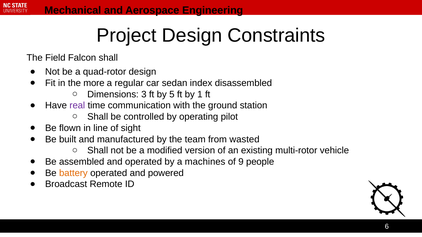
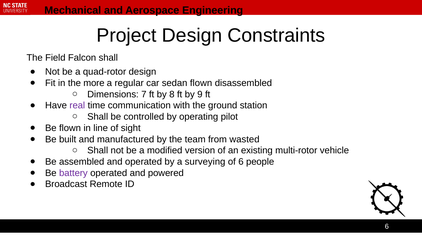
sedan index: index -> flown (201, 83)
3: 3 -> 7 (144, 94)
5: 5 -> 8 (172, 94)
1: 1 -> 9 (200, 94)
machines: machines -> surveying (205, 162)
of 9: 9 -> 6 (241, 162)
battery colour: orange -> purple (73, 173)
